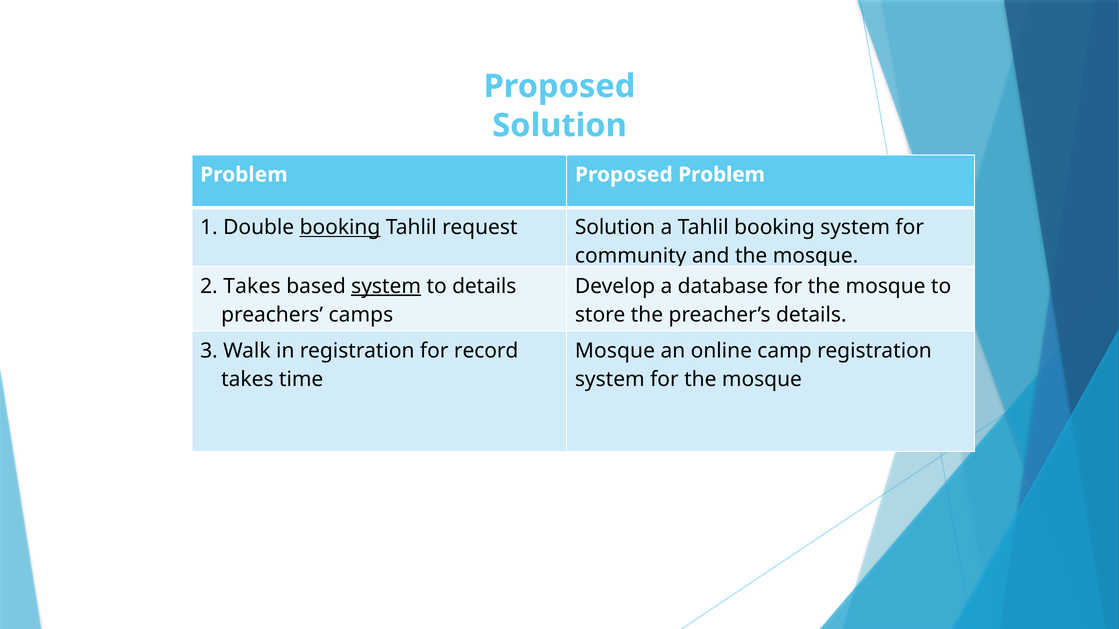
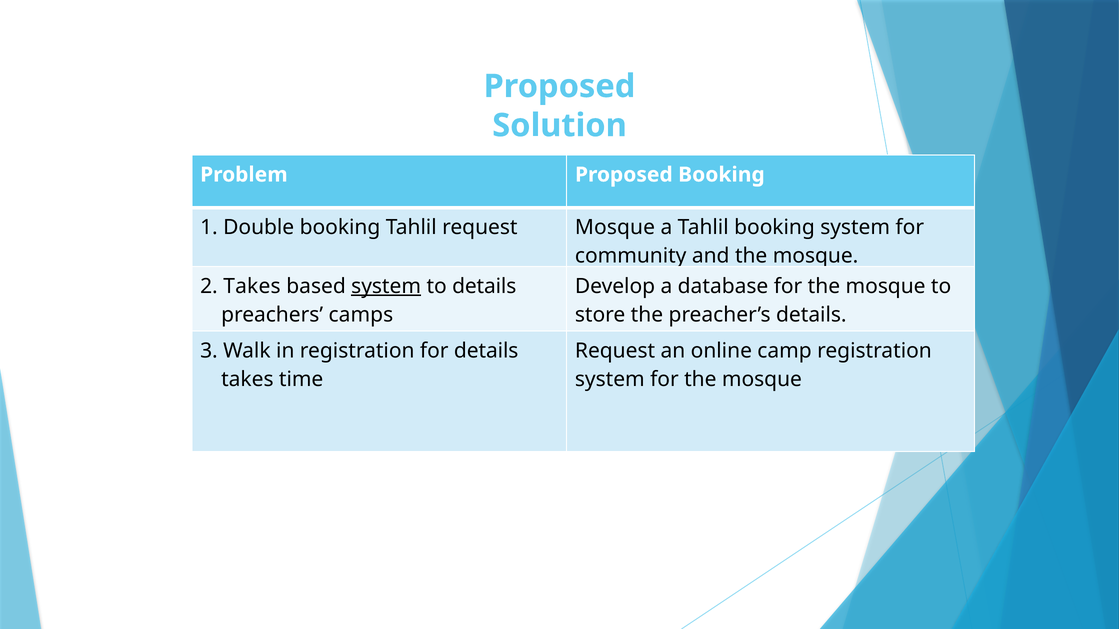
Proposed Problem: Problem -> Booking (721, 175)
booking underline: present -> none (340, 228)
request Solution: Solution -> Mosque (615, 228)
for record: record -> details (486, 351)
Mosque: Mosque -> Request (615, 351)
